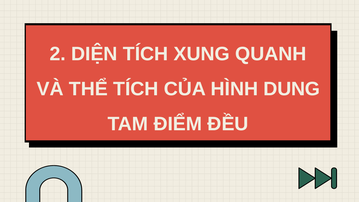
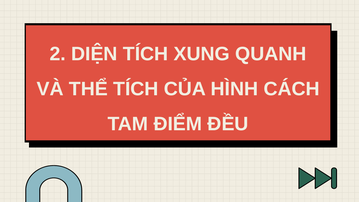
DUNG: DUNG -> CÁCH (292, 89)
